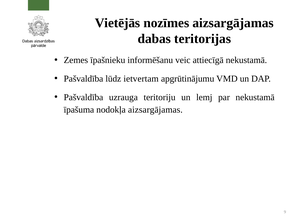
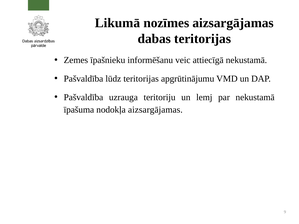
Vietējās: Vietējās -> Likumā (117, 23)
lūdz ietvertam: ietvertam -> teritorijas (141, 79)
